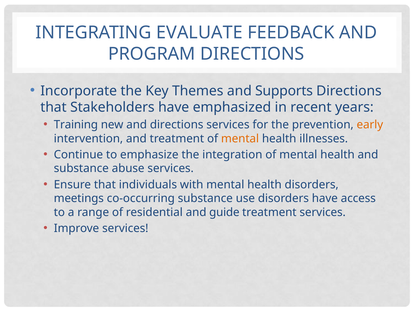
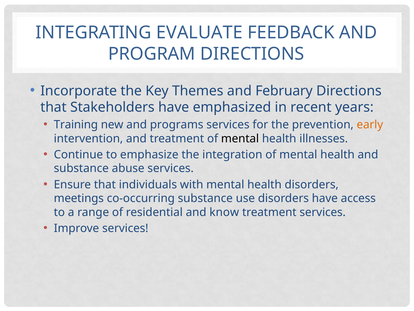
Supports: Supports -> February (284, 91)
and directions: directions -> programs (177, 125)
mental colour: orange -> black (240, 138)
guide: guide -> know (224, 212)
